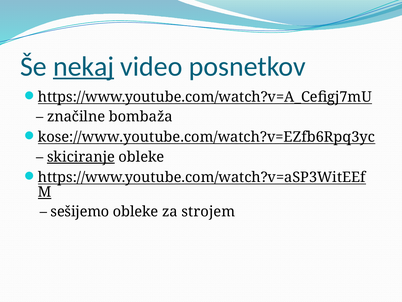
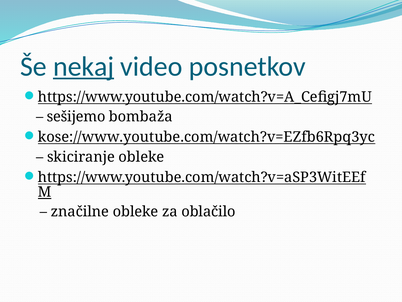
značilne: značilne -> sešijemo (76, 117)
skiciranje underline: present -> none (81, 157)
sešijemo: sešijemo -> značilne (80, 211)
strojem: strojem -> oblačilo (208, 211)
